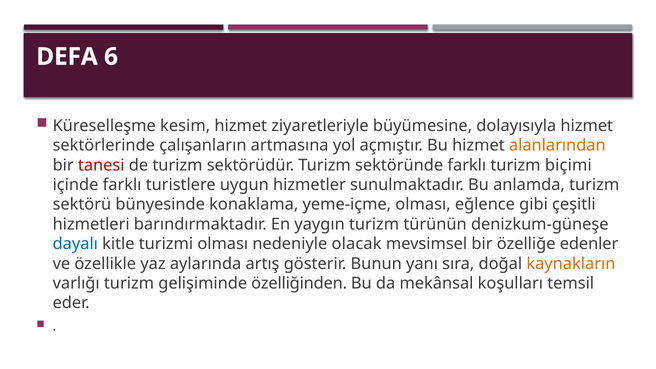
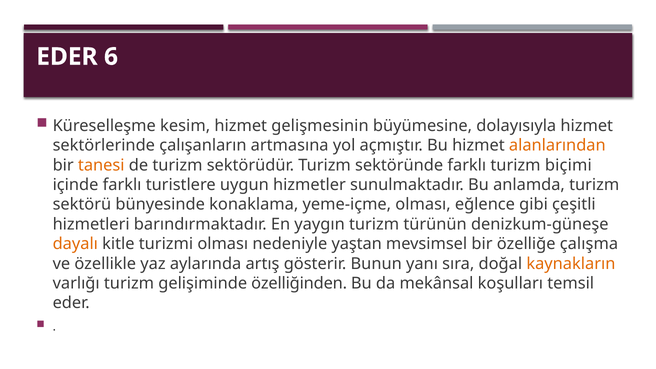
DEFA: DEFA -> EDER (67, 57)
ziyaretleriyle: ziyaretleriyle -> gelişmesinin (320, 126)
tanesi colour: red -> orange (101, 165)
dayalı colour: blue -> orange (75, 244)
olacak: olacak -> yaştan (357, 244)
edenler: edenler -> çalışma (589, 244)
